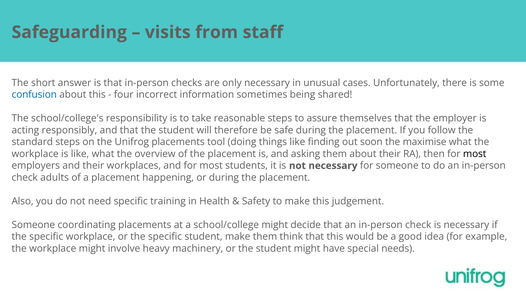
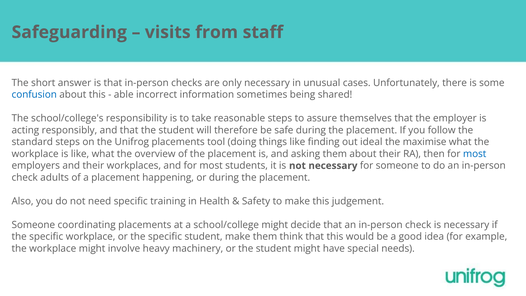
four: four -> able (124, 95)
soon: soon -> ideal (371, 142)
most colour: black -> blue (475, 154)
